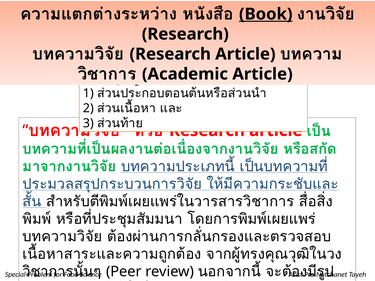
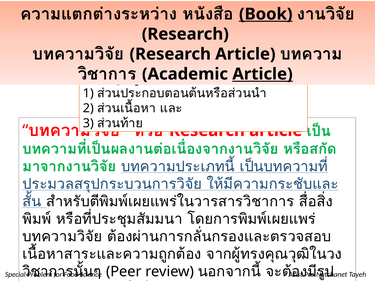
Article underline: none -> present (263, 74)
